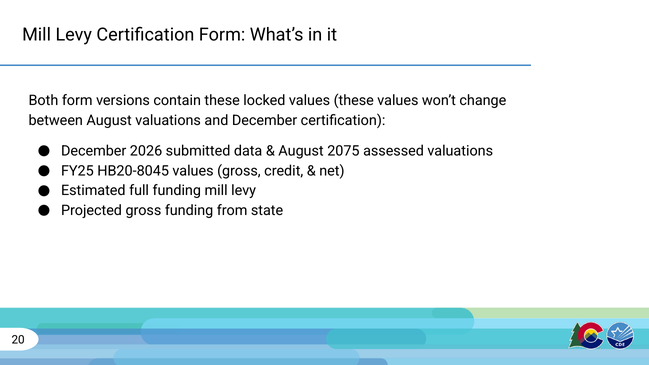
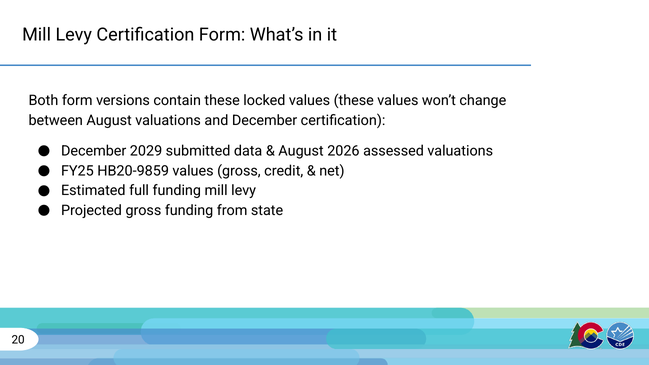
2026: 2026 -> 2029 (146, 151)
2075: 2075 -> 2026 (343, 151)
HB20-8045: HB20-8045 -> HB20-9859 (133, 171)
